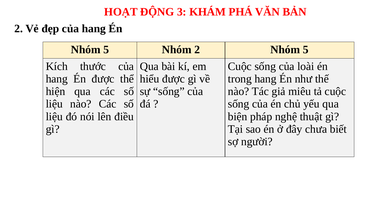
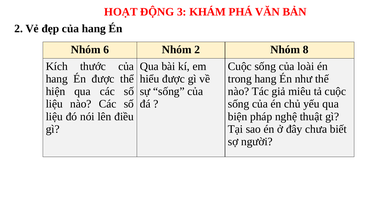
5: 5 -> 6 (106, 50)
2 Nhóm 5: 5 -> 8 (306, 50)
